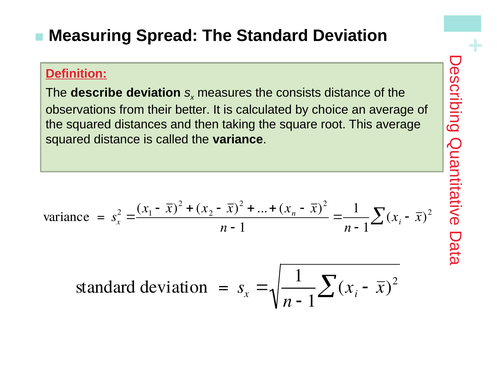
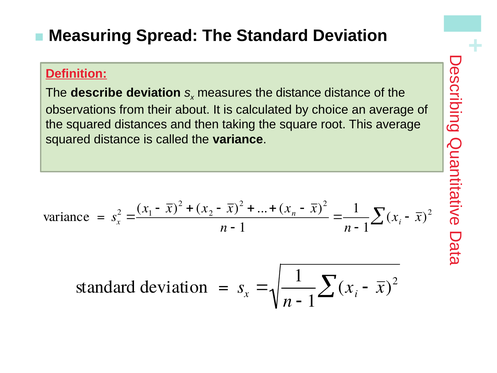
the consists: consists -> distance (299, 93)
better: better -> about (192, 110)
